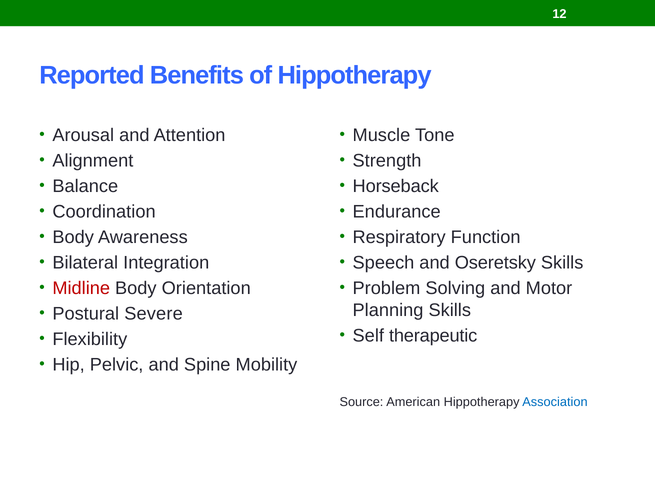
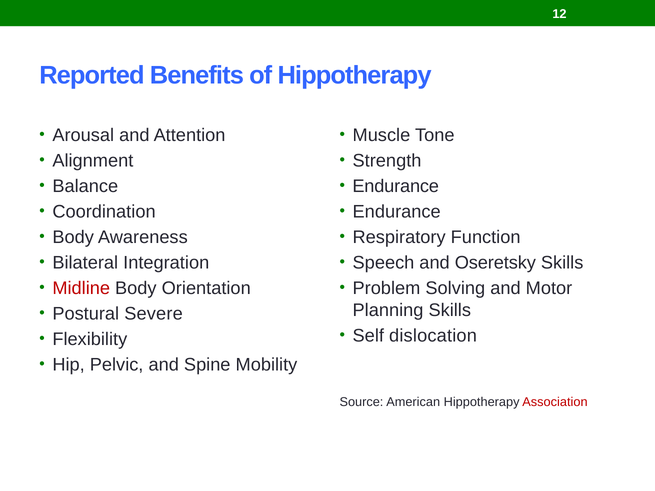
Horseback: Horseback -> Endurance (396, 186)
therapeutic: therapeutic -> dislocation (433, 336)
Association colour: blue -> red (555, 402)
